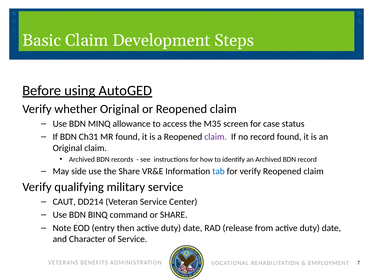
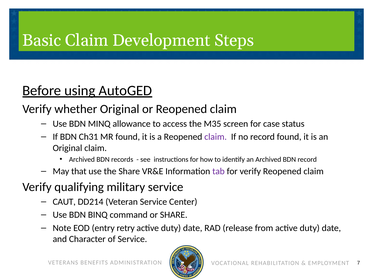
side: side -> that (79, 171)
tab colour: blue -> purple (219, 171)
then: then -> retry (126, 228)
